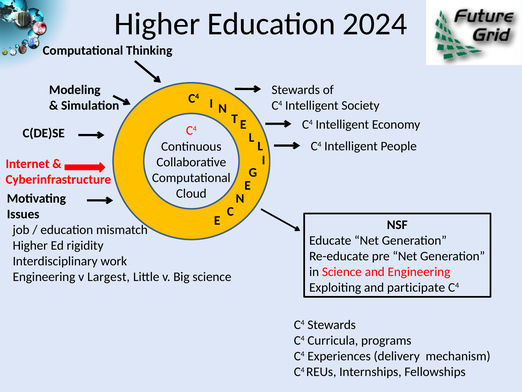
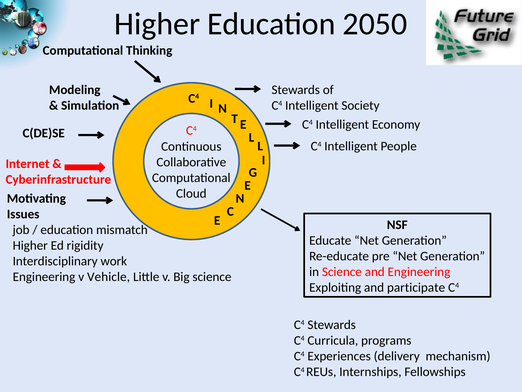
2024: 2024 -> 2050 (375, 24)
Largest: Largest -> Vehicle (109, 277)
